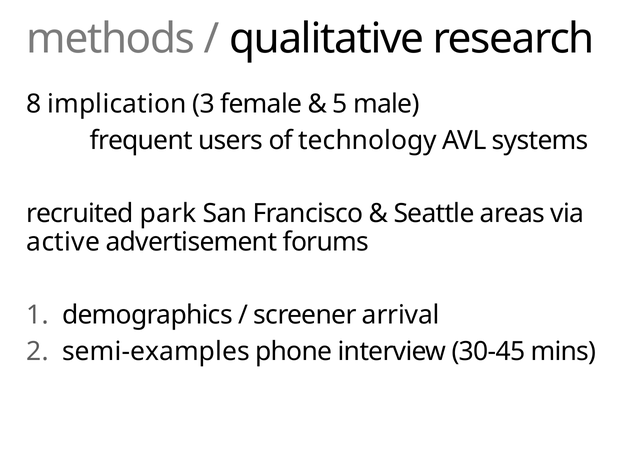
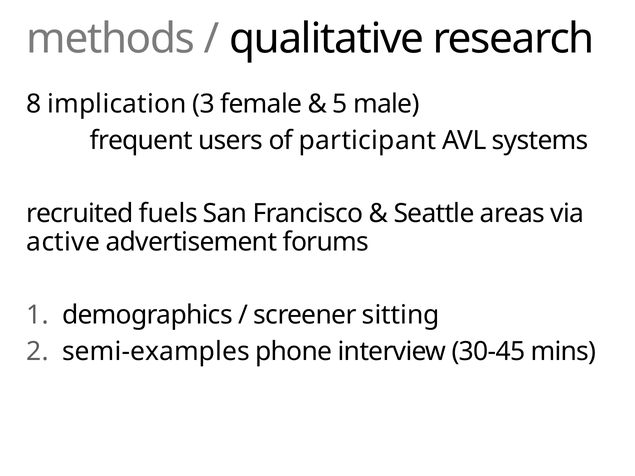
technology: technology -> participant (367, 141)
park: park -> fuels (168, 214)
arrival: arrival -> sitting (401, 315)
